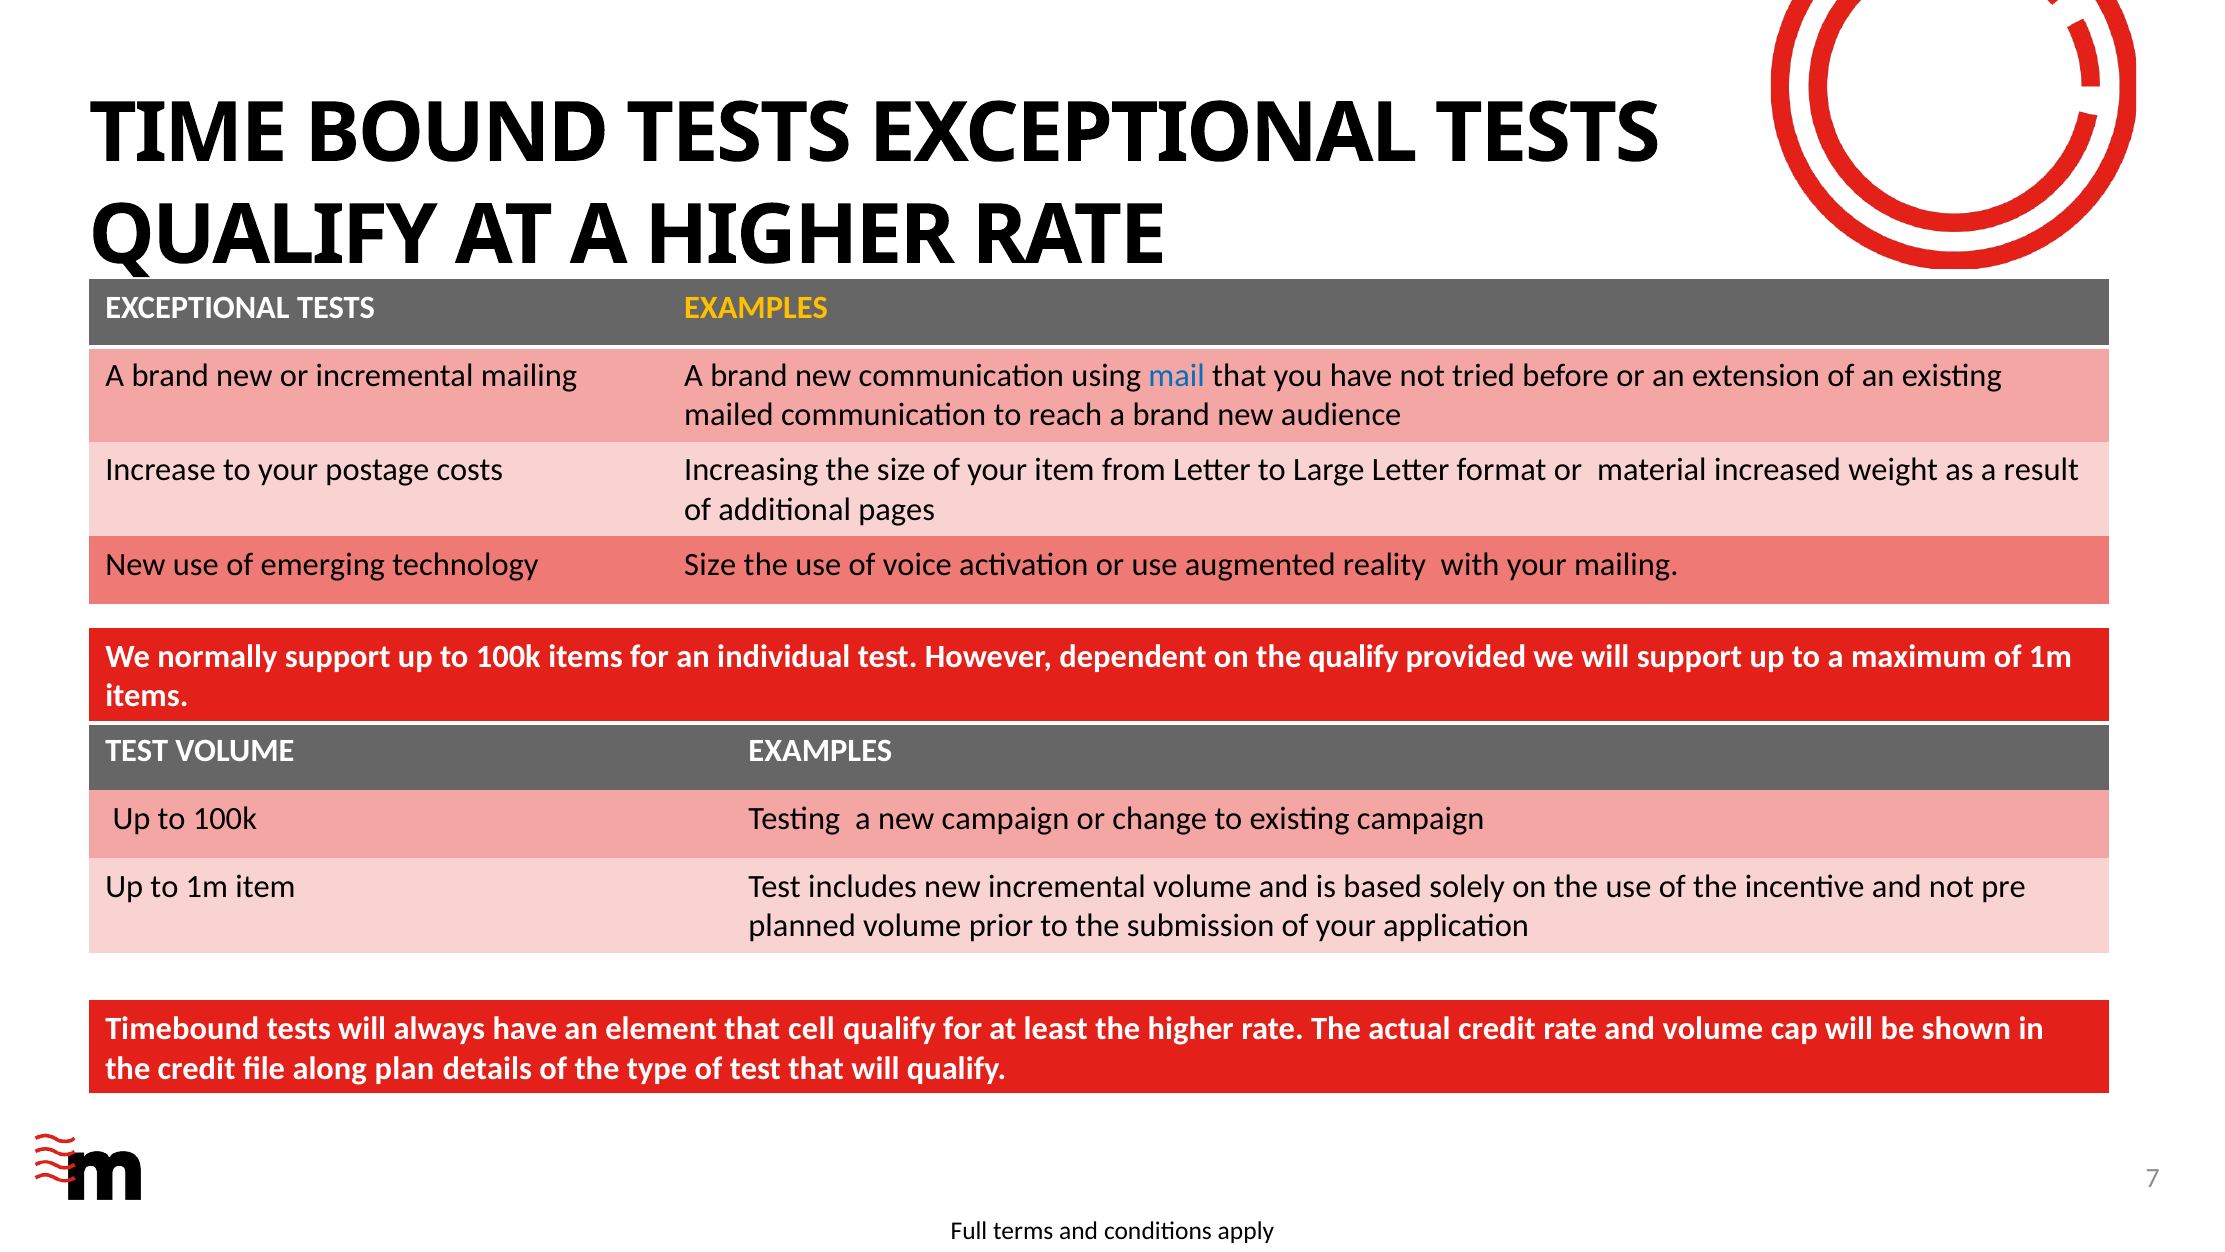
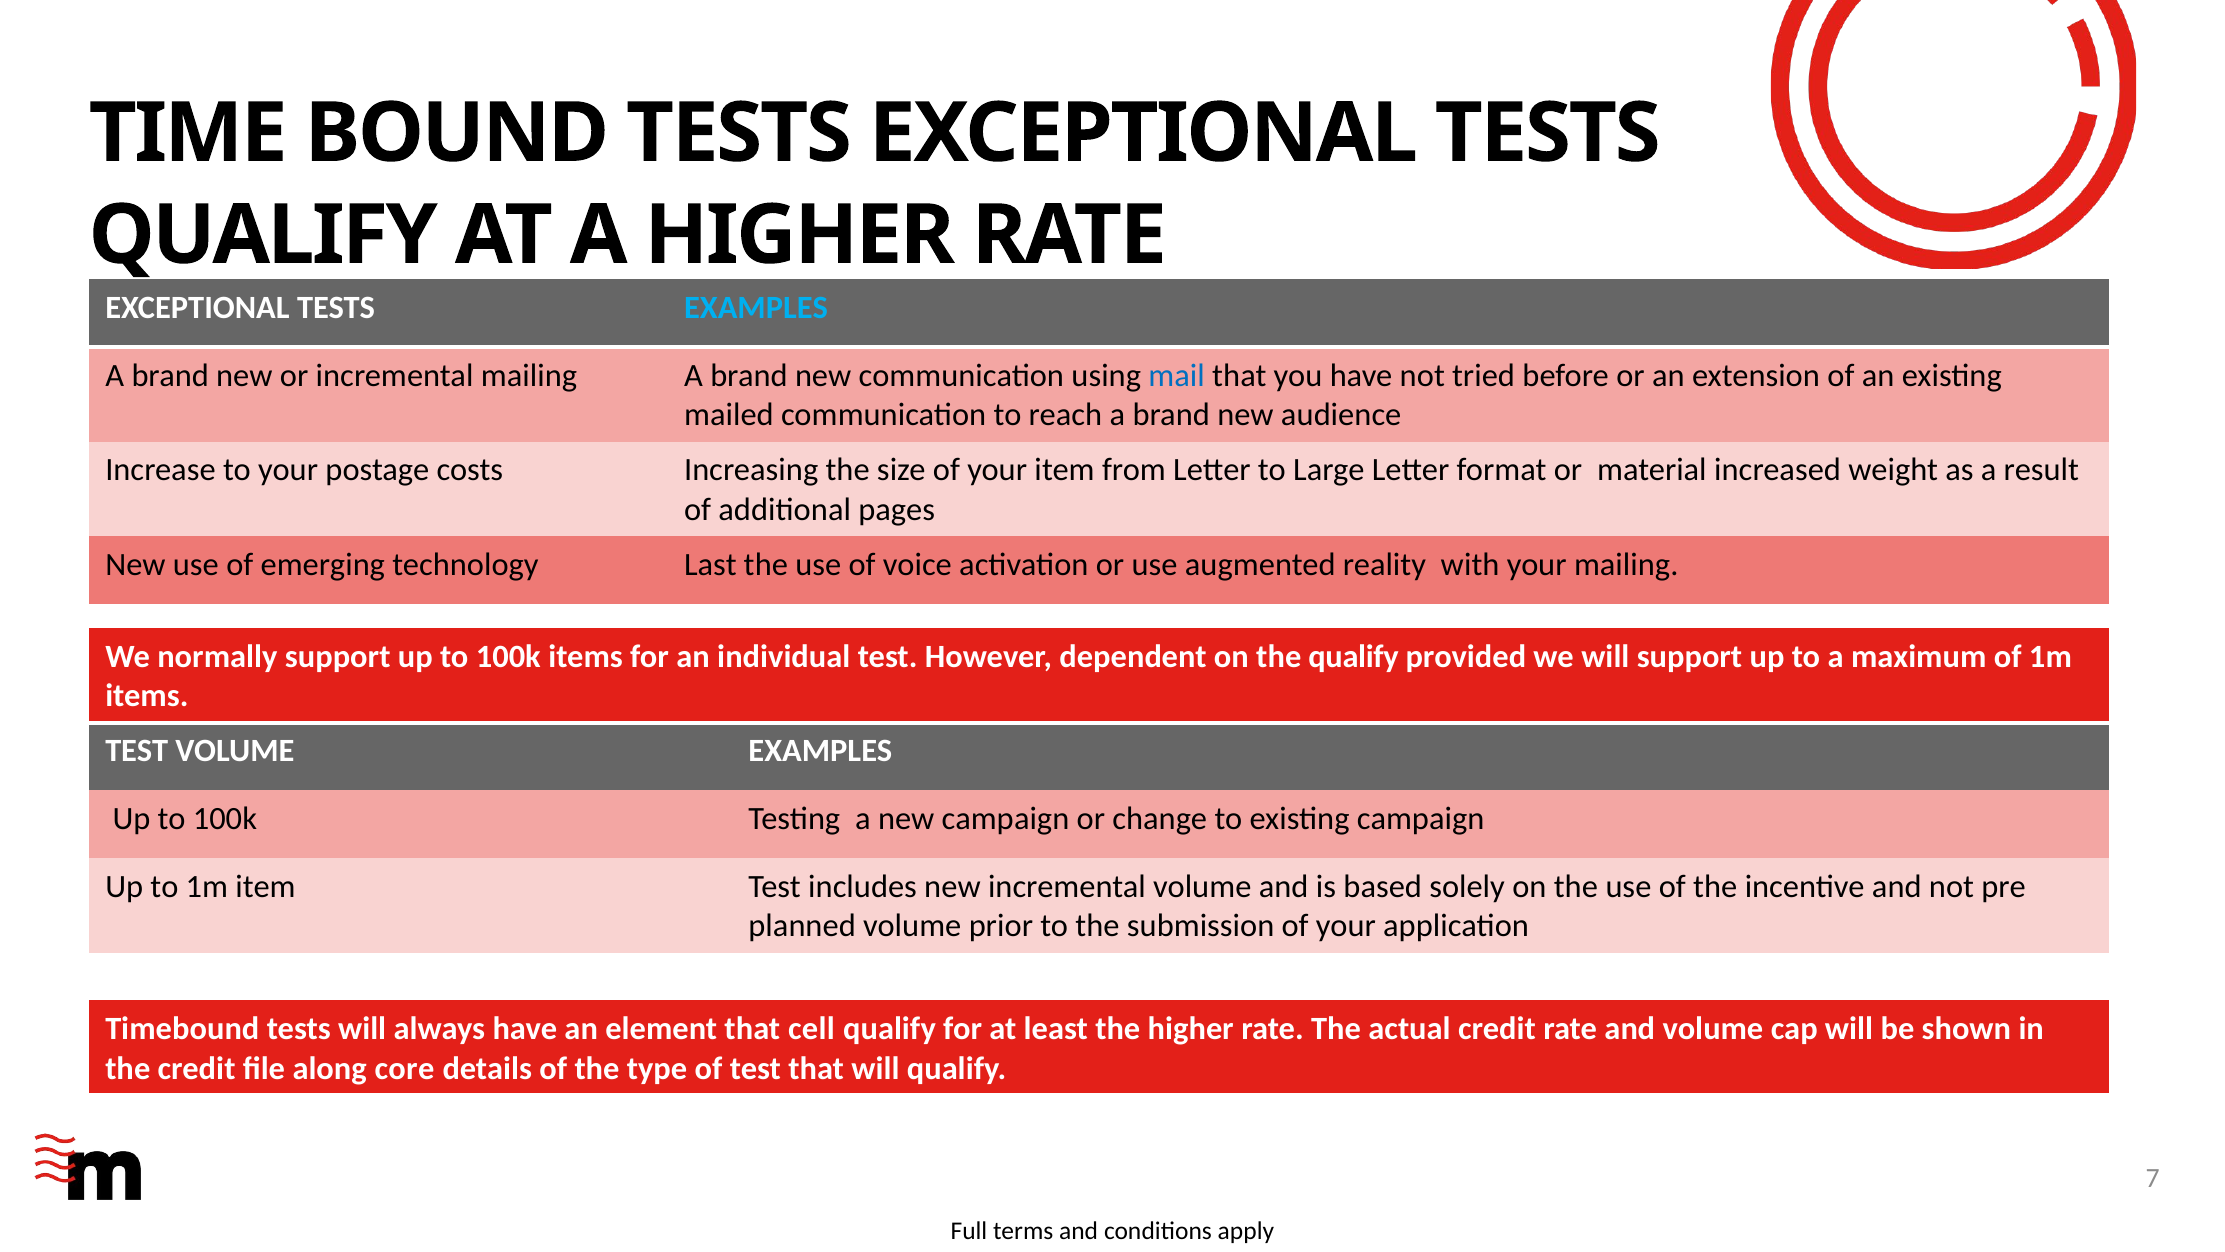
EXAMPLES colour: yellow -> light blue (756, 308)
technology Size: Size -> Last (710, 565)
plan: plan -> core (404, 1068)
